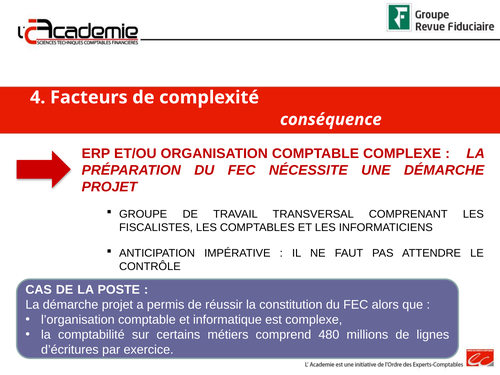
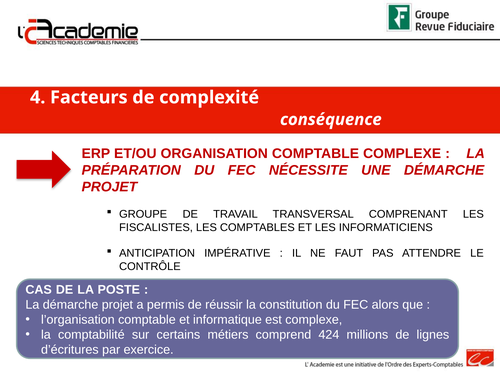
480: 480 -> 424 (329, 335)
